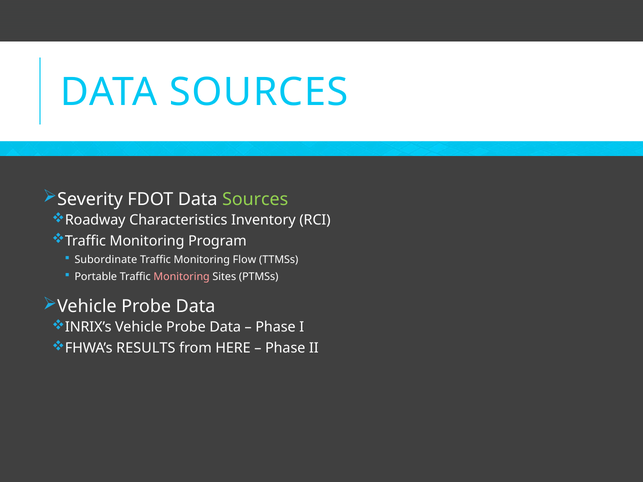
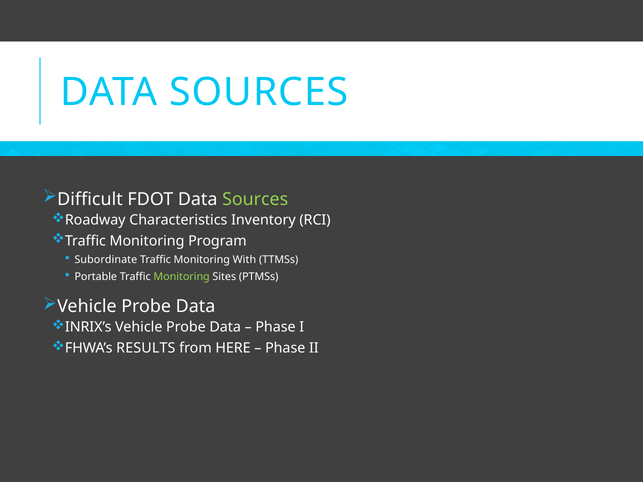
Severity: Severity -> Difficult (90, 199)
Flow: Flow -> With (244, 260)
Monitoring colour: pink -> light green (182, 277)
